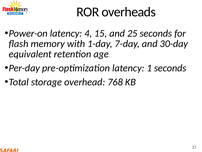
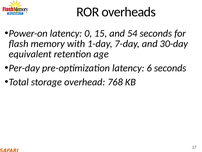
4: 4 -> 0 (88, 33)
25: 25 -> 54 (132, 33)
1: 1 -> 6 (149, 68)
